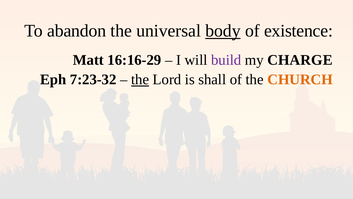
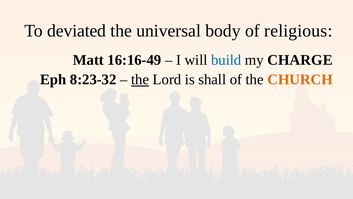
abandon: abandon -> deviated (77, 31)
body underline: present -> none (223, 31)
existence: existence -> religious (298, 31)
16:16-29: 16:16-29 -> 16:16-49 (134, 60)
build colour: purple -> blue (226, 60)
7:23-32: 7:23-32 -> 8:23-32 (93, 79)
